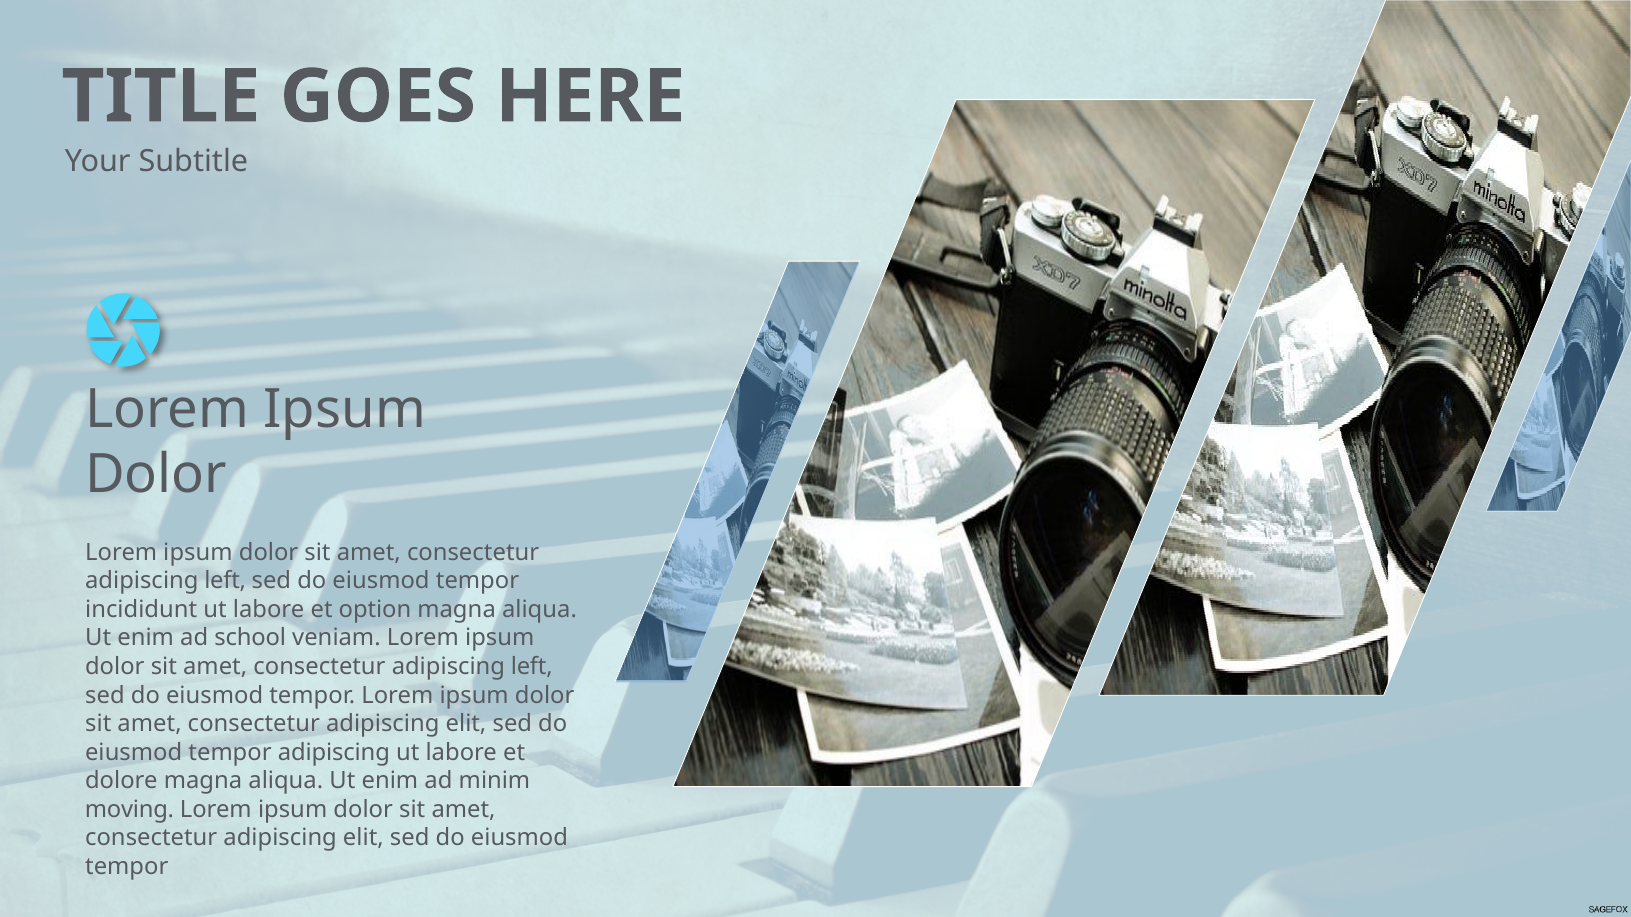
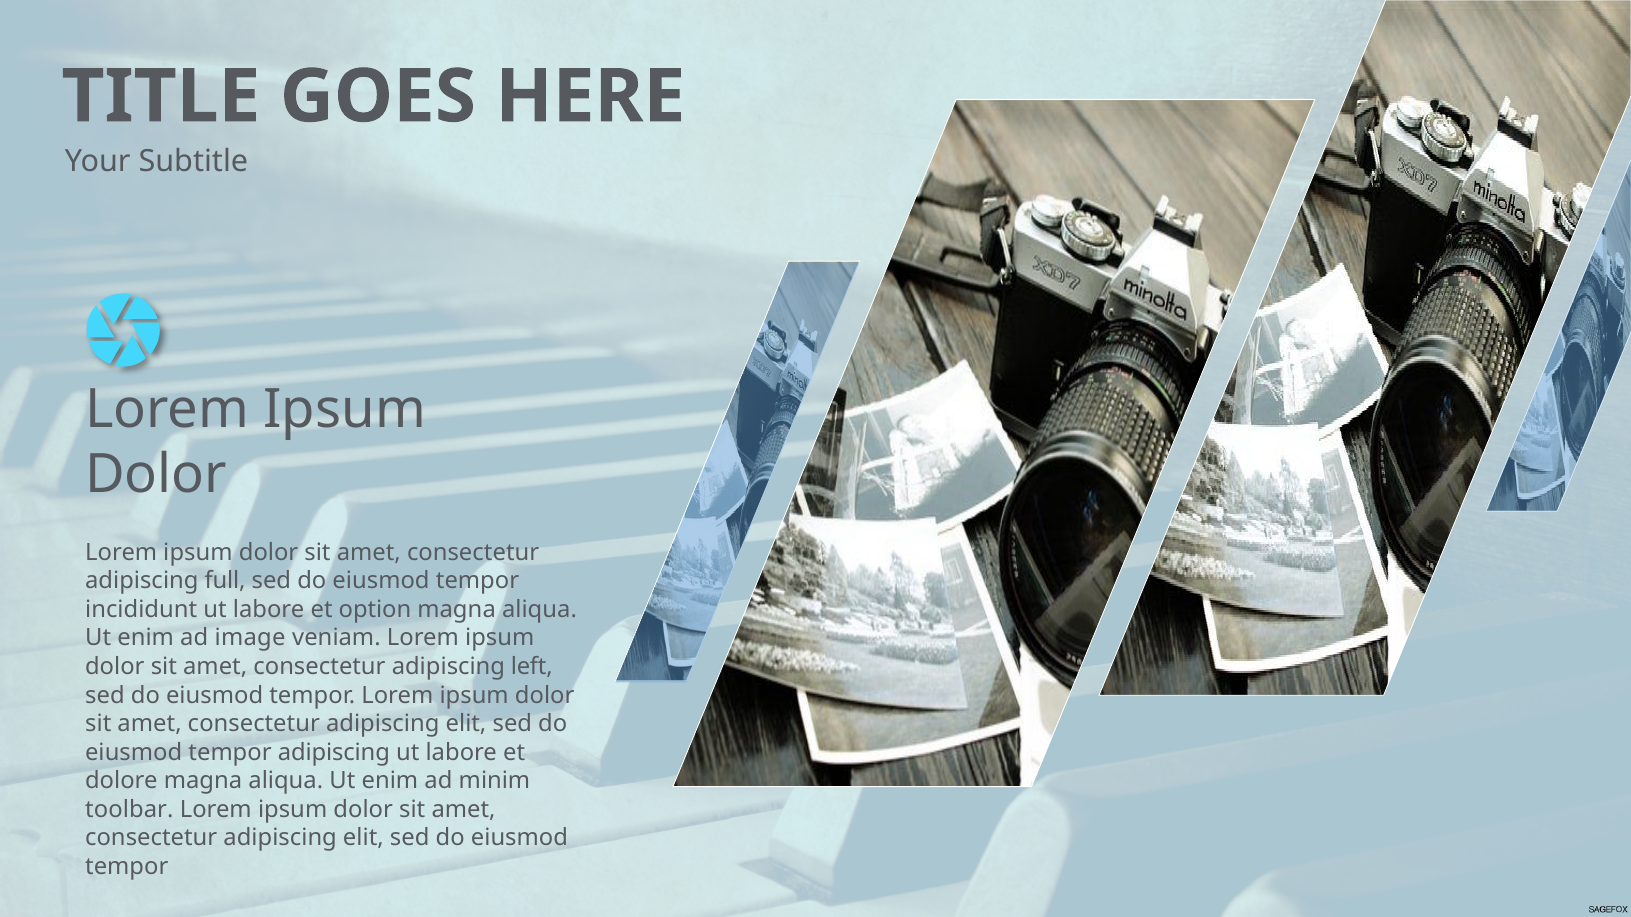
left: left -> full (225, 581)
school: school -> image (250, 638)
moving: moving -> toolbar (129, 810)
